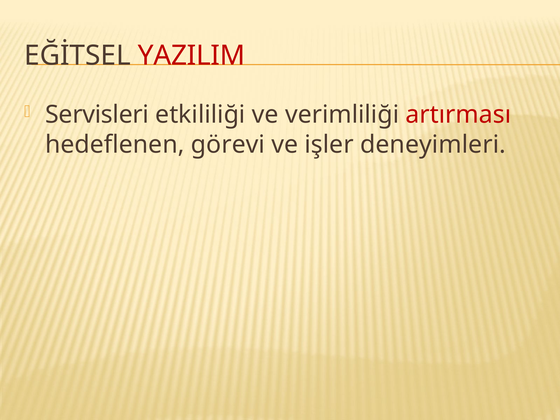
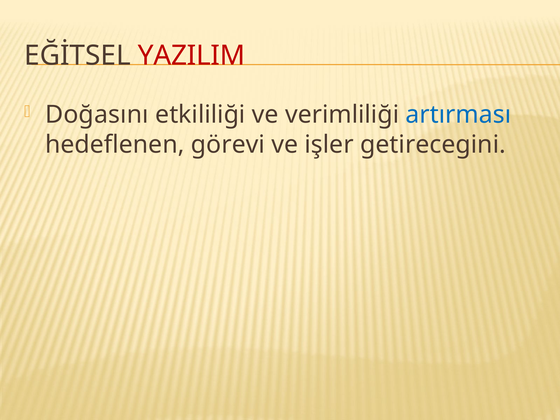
Servisleri: Servisleri -> Doğasını (97, 115)
artırması colour: red -> blue (458, 115)
deneyimleri: deneyimleri -> getirecegini (433, 144)
